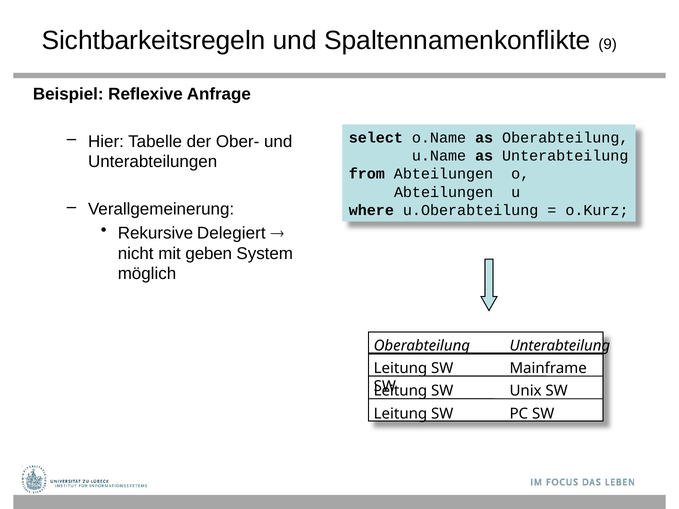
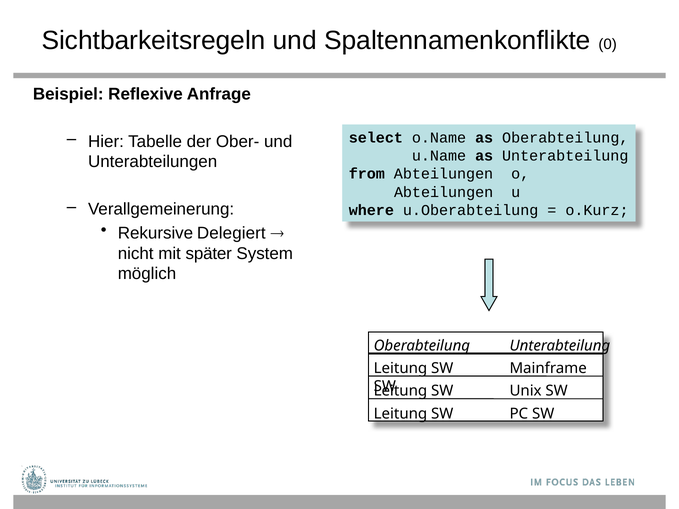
9: 9 -> 0 (608, 44)
geben: geben -> später (209, 254)
